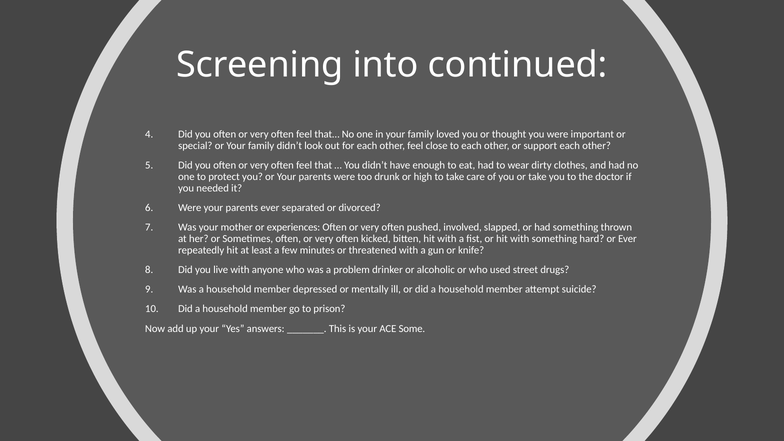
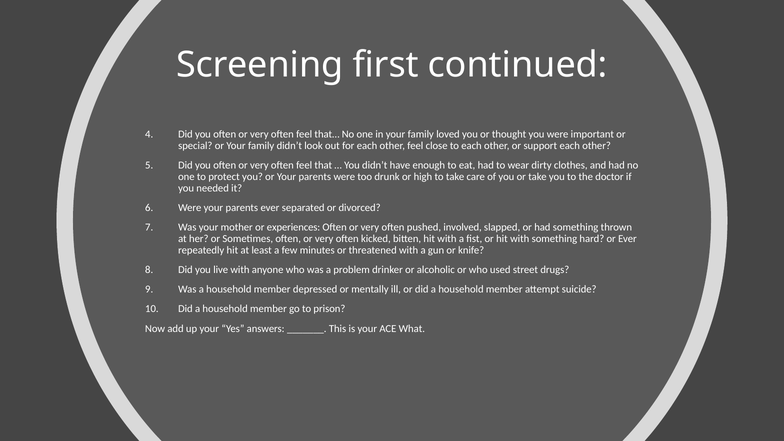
into: into -> first (386, 65)
Some: Some -> What (412, 329)
